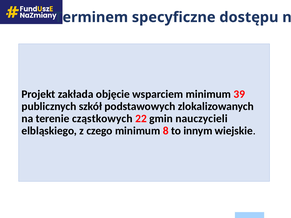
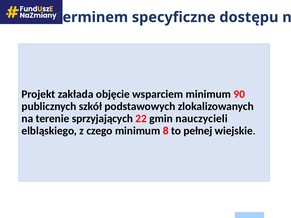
39: 39 -> 90 (239, 94)
cząstkowych: cząstkowych -> sprzyjających (102, 119)
innym: innym -> pełnej (198, 131)
